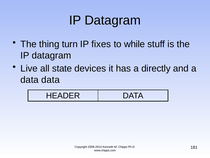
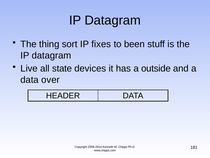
turn: turn -> sort (70, 44)
while: while -> been (134, 44)
directly: directly -> outside (156, 68)
data data: data -> over (51, 80)
